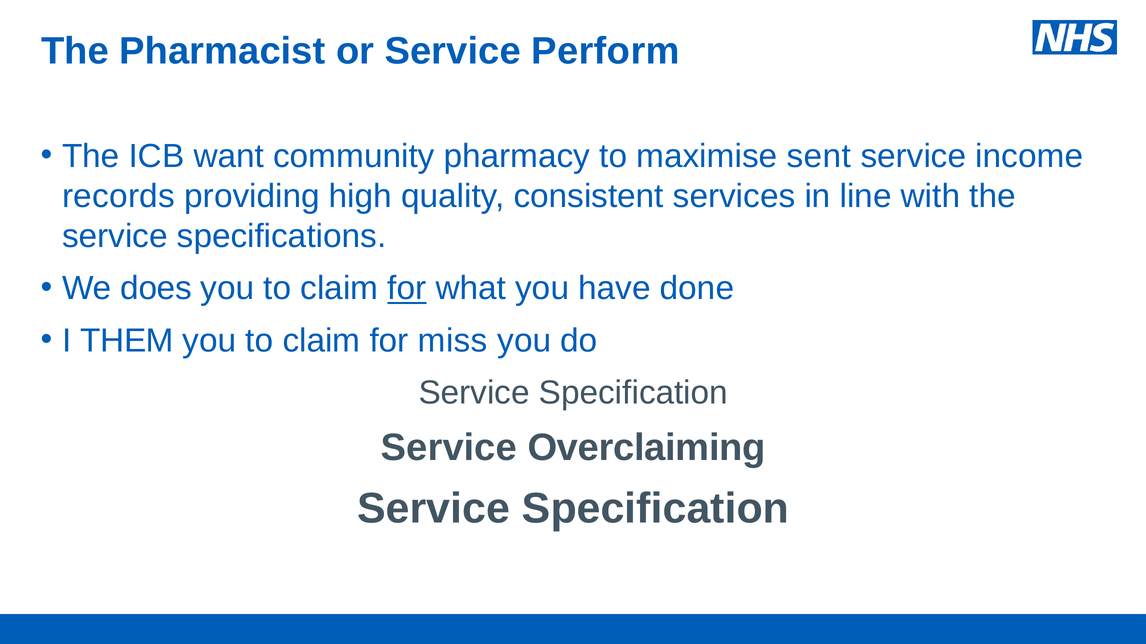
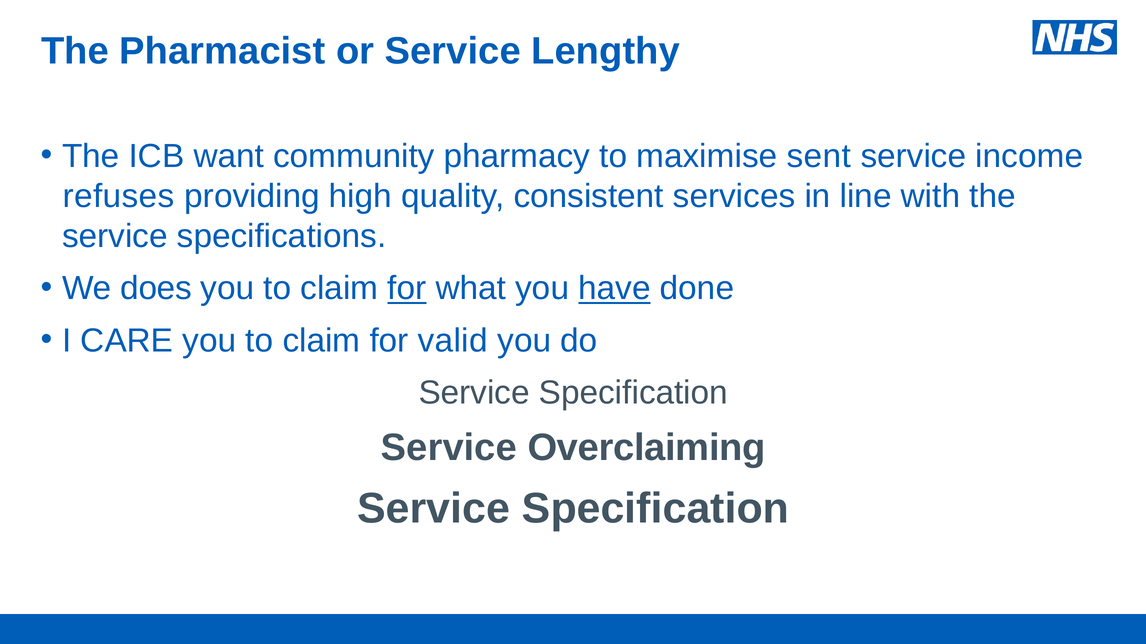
Perform: Perform -> Lengthy (606, 51)
records: records -> refuses (118, 197)
have underline: none -> present (614, 289)
THEM: THEM -> CARE (127, 341)
miss: miss -> valid (453, 341)
